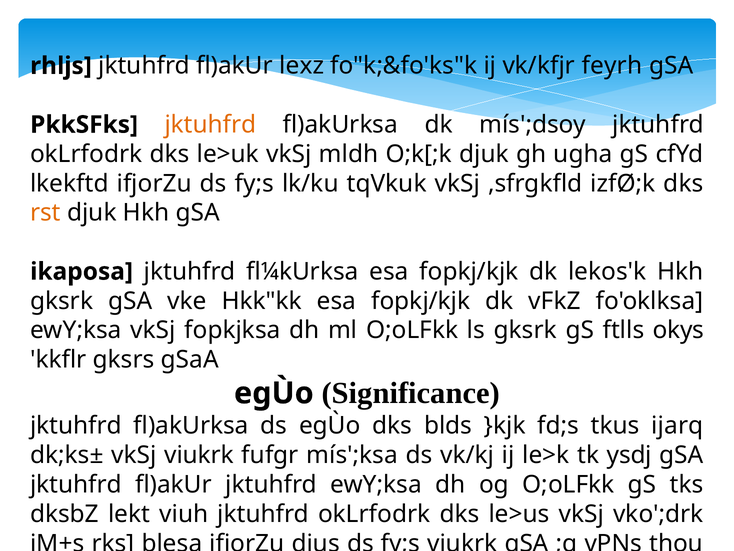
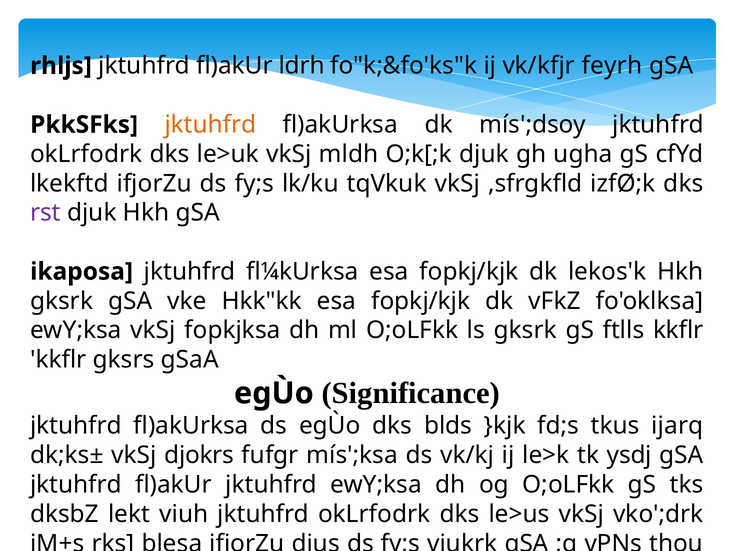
lexz: lexz -> ldrh (302, 66)
rst colour: orange -> purple (45, 213)
ftlls okys: okys -> kkflr (678, 330)
vkSj viukrk: viukrk -> djokrs (199, 455)
